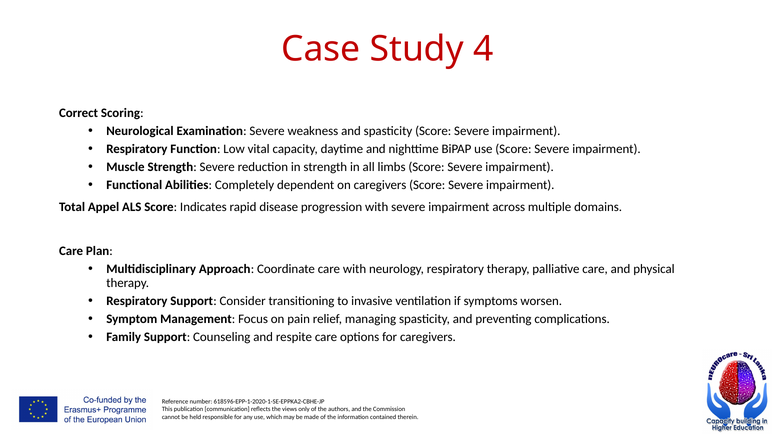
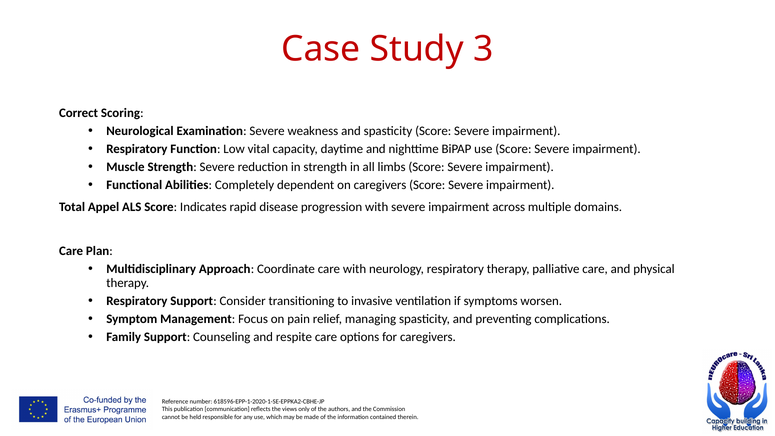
4: 4 -> 3 (483, 49)
